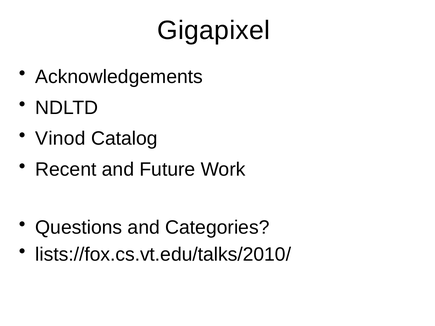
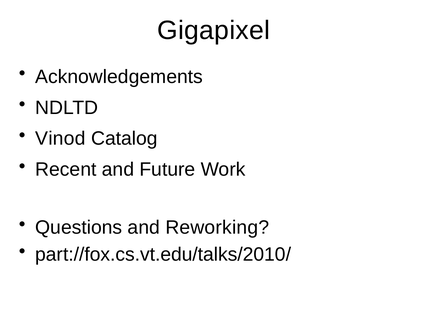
Categories: Categories -> Reworking (217, 228)
lists://fox.cs.vt.edu/talks/2010/: lists://fox.cs.vt.edu/talks/2010/ -> part://fox.cs.vt.edu/talks/2010/ (163, 255)
